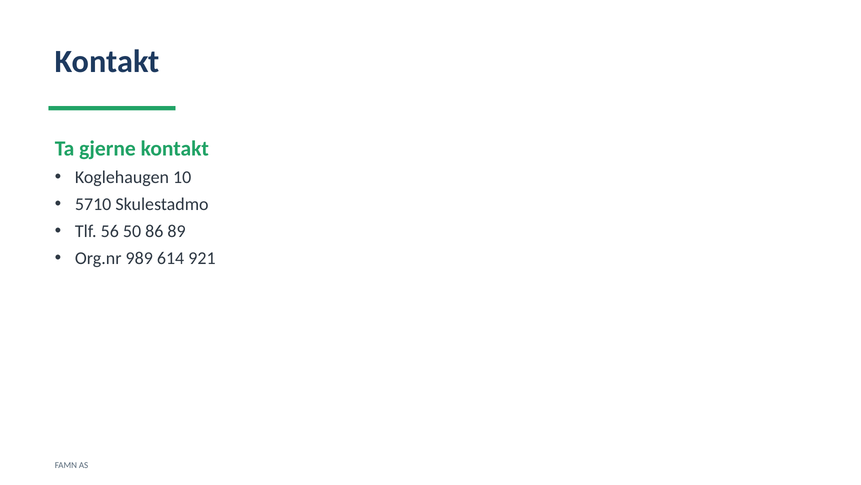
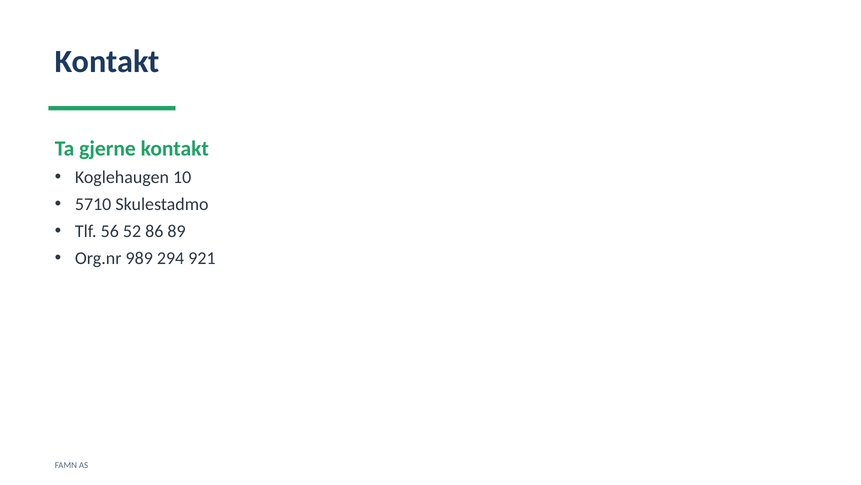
50: 50 -> 52 (132, 231)
614: 614 -> 294 (171, 258)
